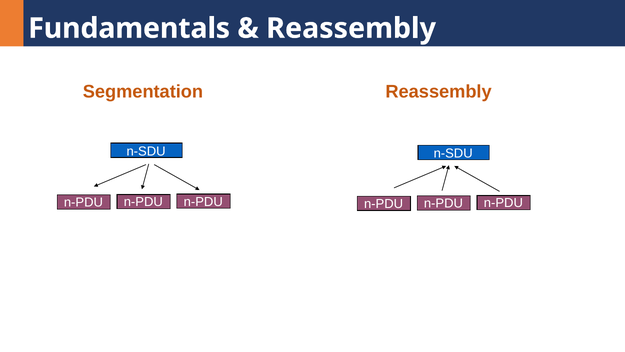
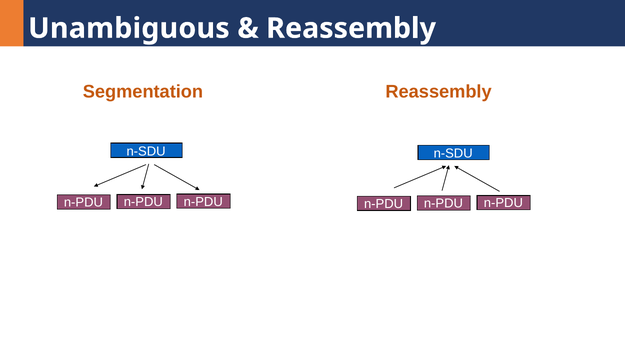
Fundamentals: Fundamentals -> Unambiguous (129, 28)
